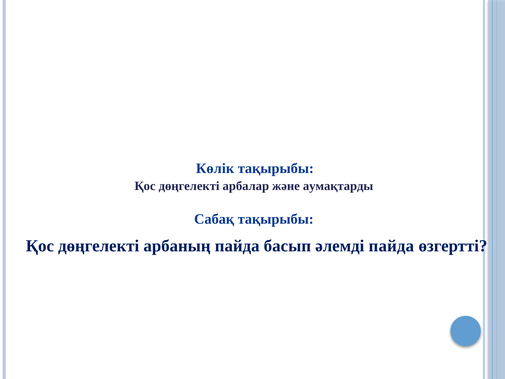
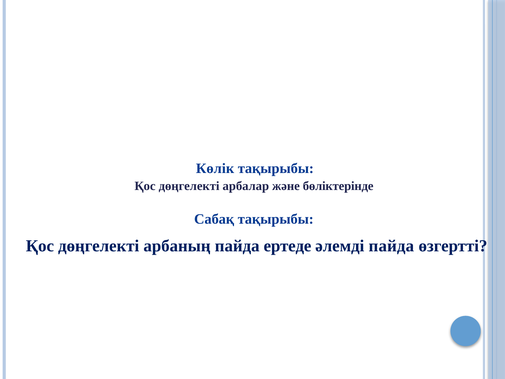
аумақтарды: аумақтарды -> бөліктерінде (338, 186)
басып: басып -> ертеде (287, 246)
